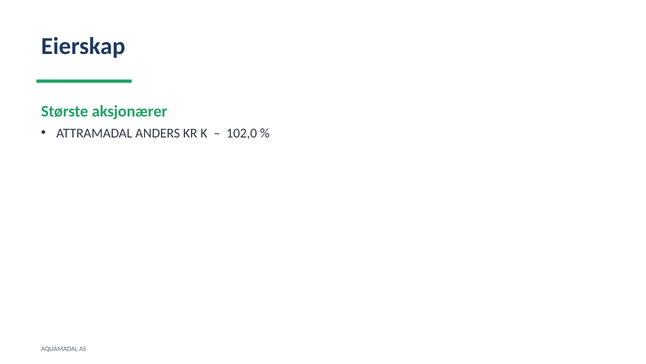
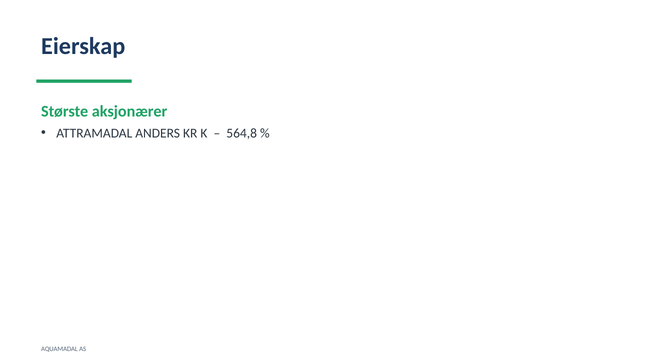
102,0: 102,0 -> 564,8 (242, 133)
